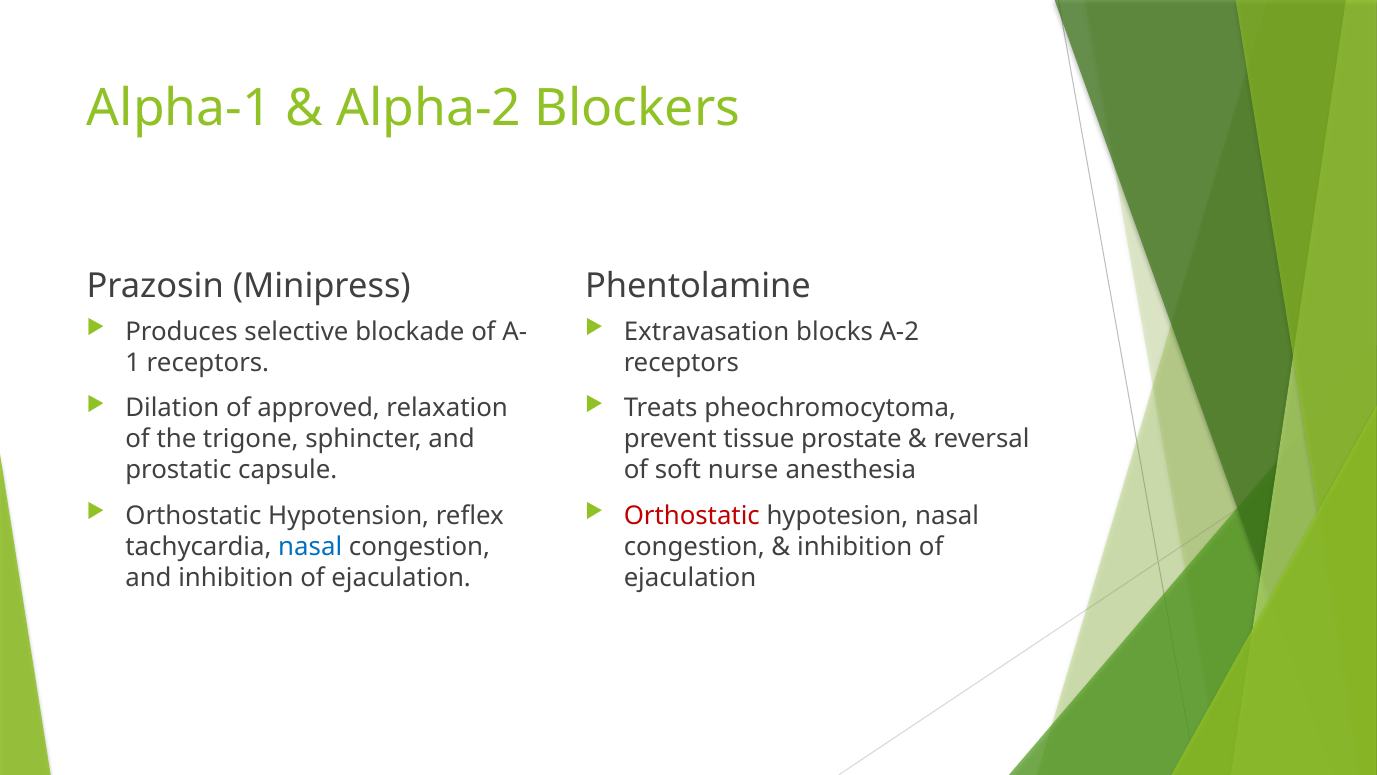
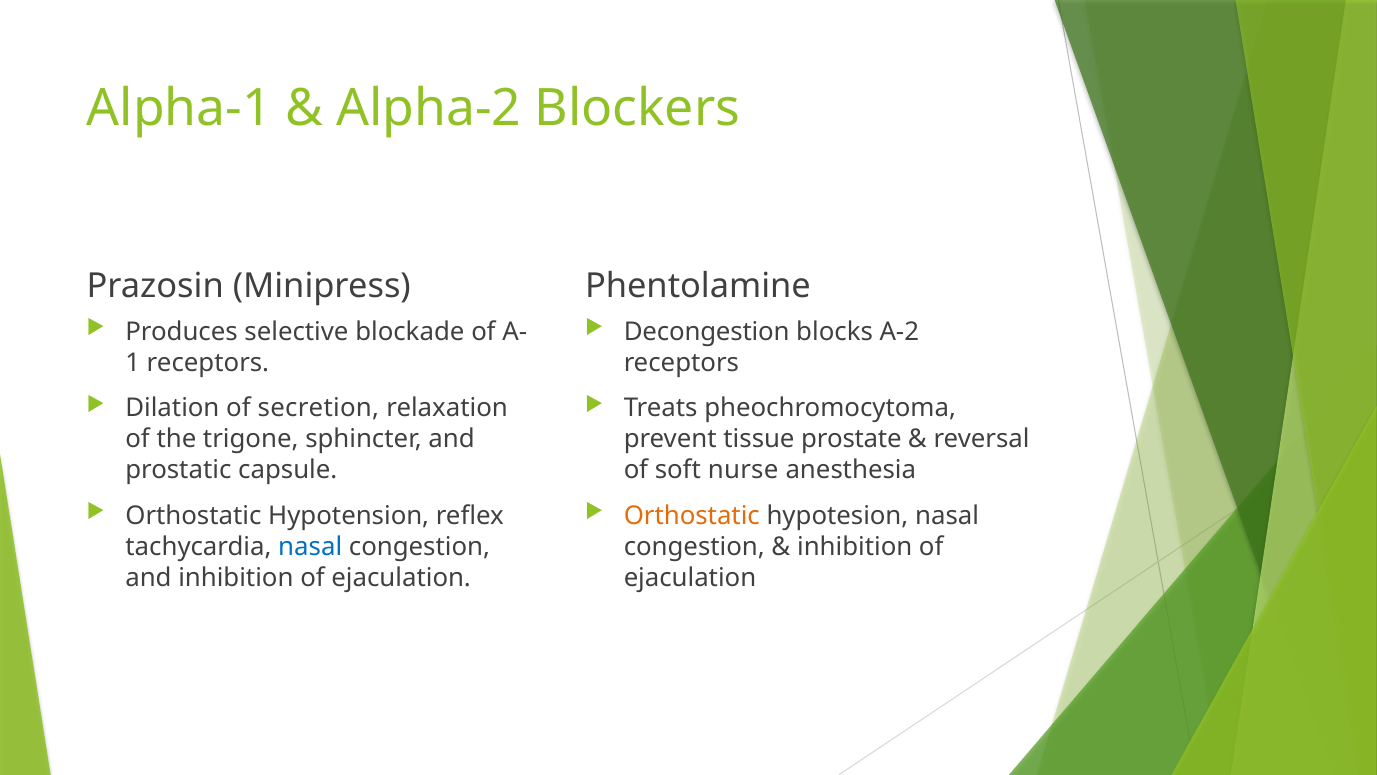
Extravasation: Extravasation -> Decongestion (707, 332)
approved: approved -> secretion (318, 408)
Orthostatic colour: red -> orange (692, 515)
